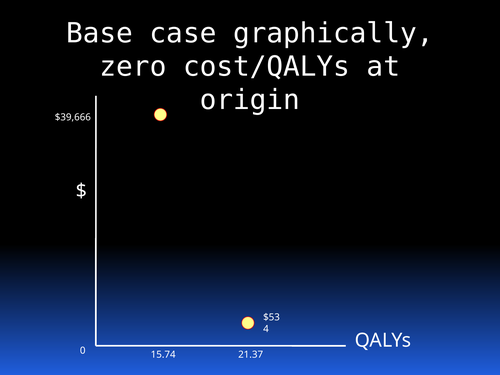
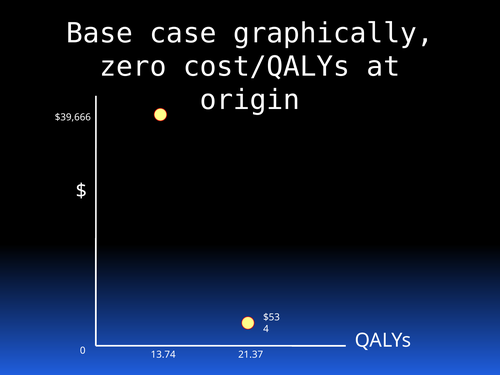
15.74: 15.74 -> 13.74 (163, 355)
